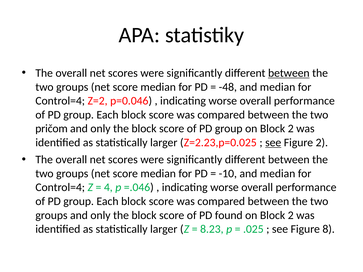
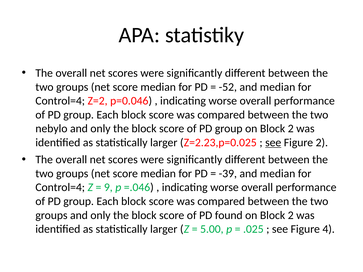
between underline: present -> none (289, 73)
-48: -48 -> -52 (228, 87)
pričom: pričom -> nebylo (51, 129)
-10: -10 -> -39 (228, 174)
4: 4 -> 9 (108, 188)
8.23: 8.23 -> 5.00 (212, 229)
8: 8 -> 4 (329, 229)
